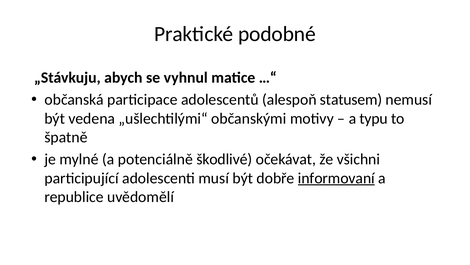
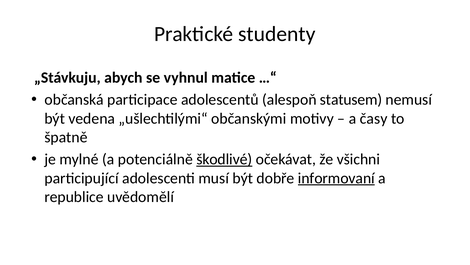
podobné: podobné -> studenty (277, 34)
typu: typu -> časy (374, 118)
škodlivé underline: none -> present (224, 159)
